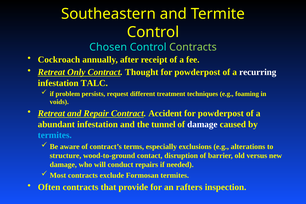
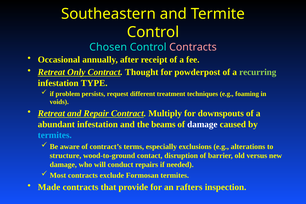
Contracts colour: light green -> pink (193, 47)
Cockroach: Cockroach -> Occasional (59, 60)
recurring colour: white -> light green (258, 72)
TALC: TALC -> TYPE (94, 83)
Accident: Accident -> Multiply (165, 113)
powderpost: powderpost -> downspouts (221, 113)
tunnel: tunnel -> beams (163, 124)
Often: Often -> Made (49, 187)
